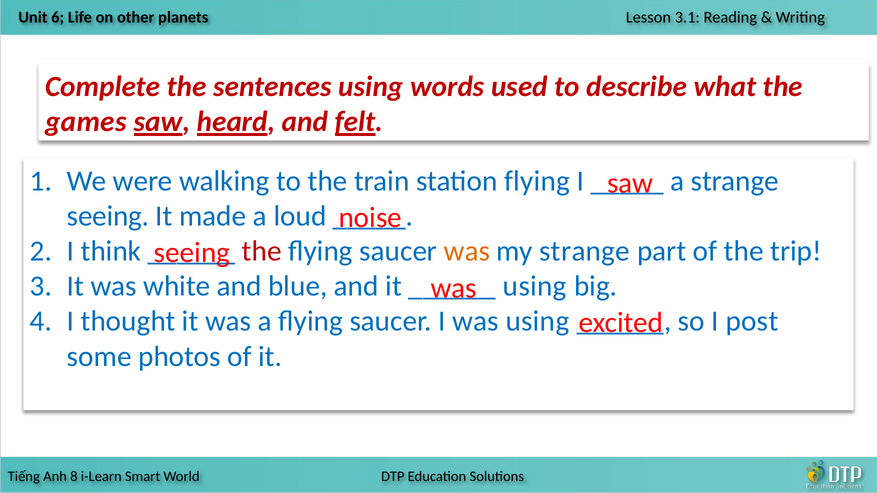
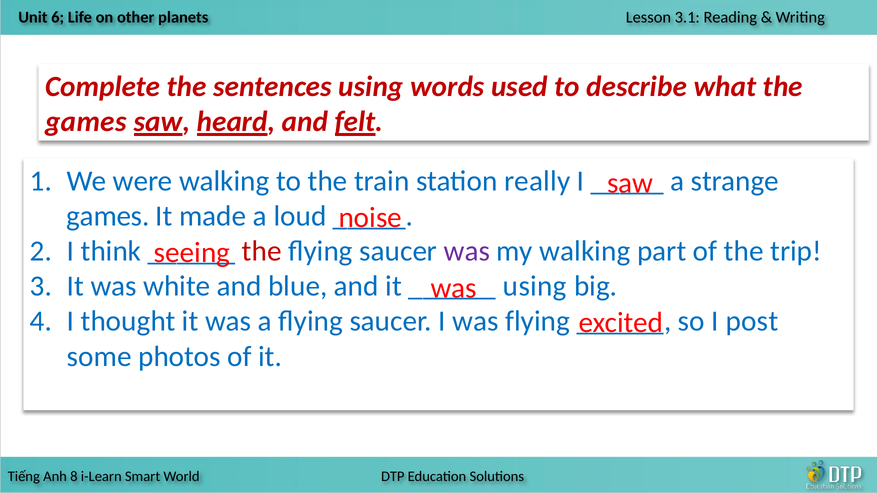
station flying: flying -> really (537, 181)
seeing: seeing -> games (108, 216)
was colour: orange -> purple (467, 251)
my strange: strange -> walking (585, 251)
was using: using -> flying (538, 322)
